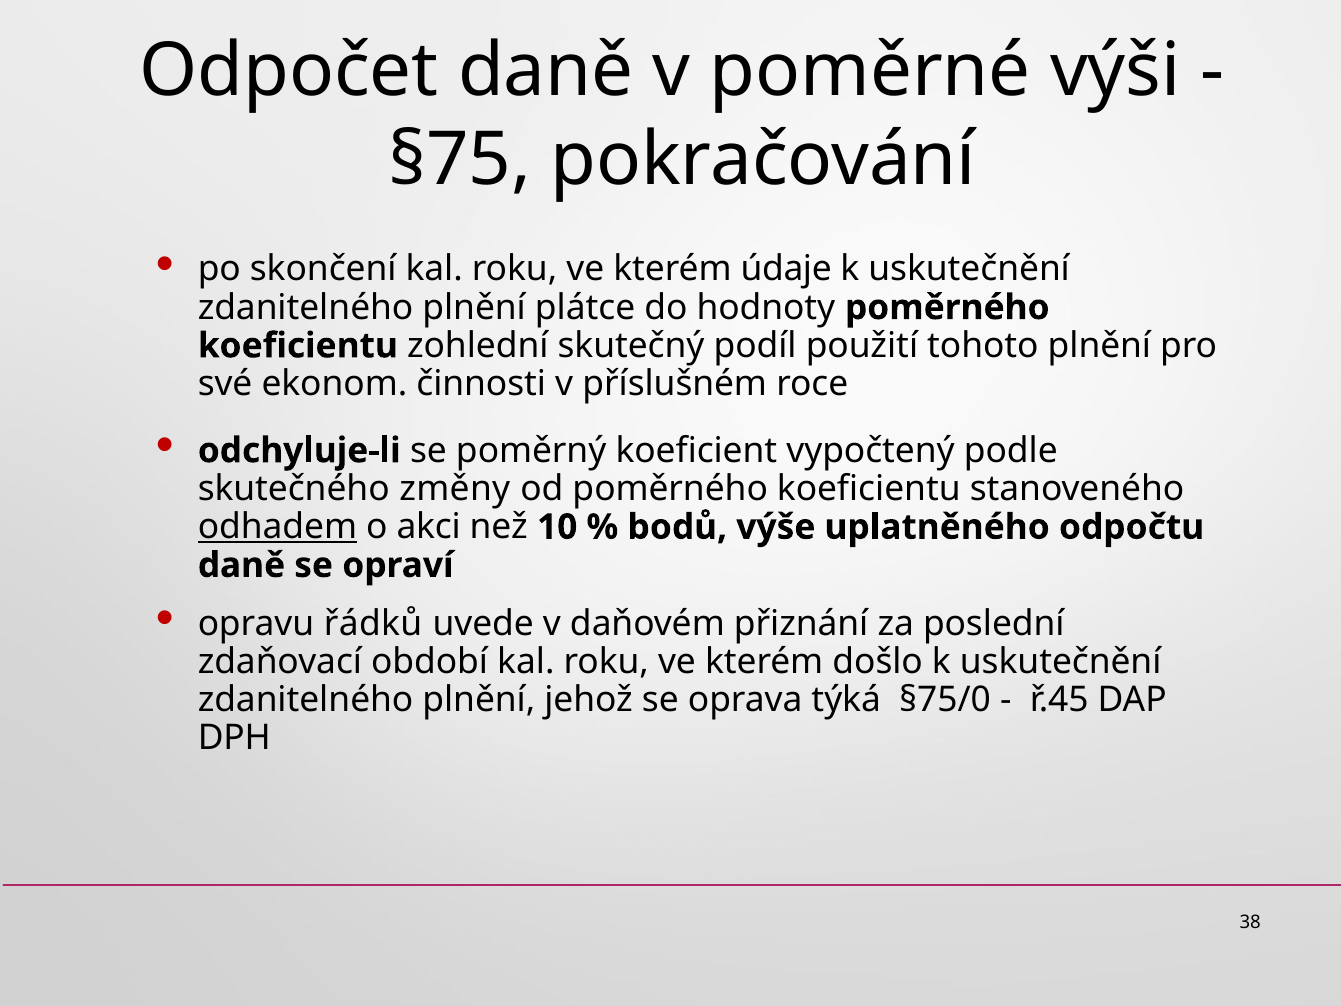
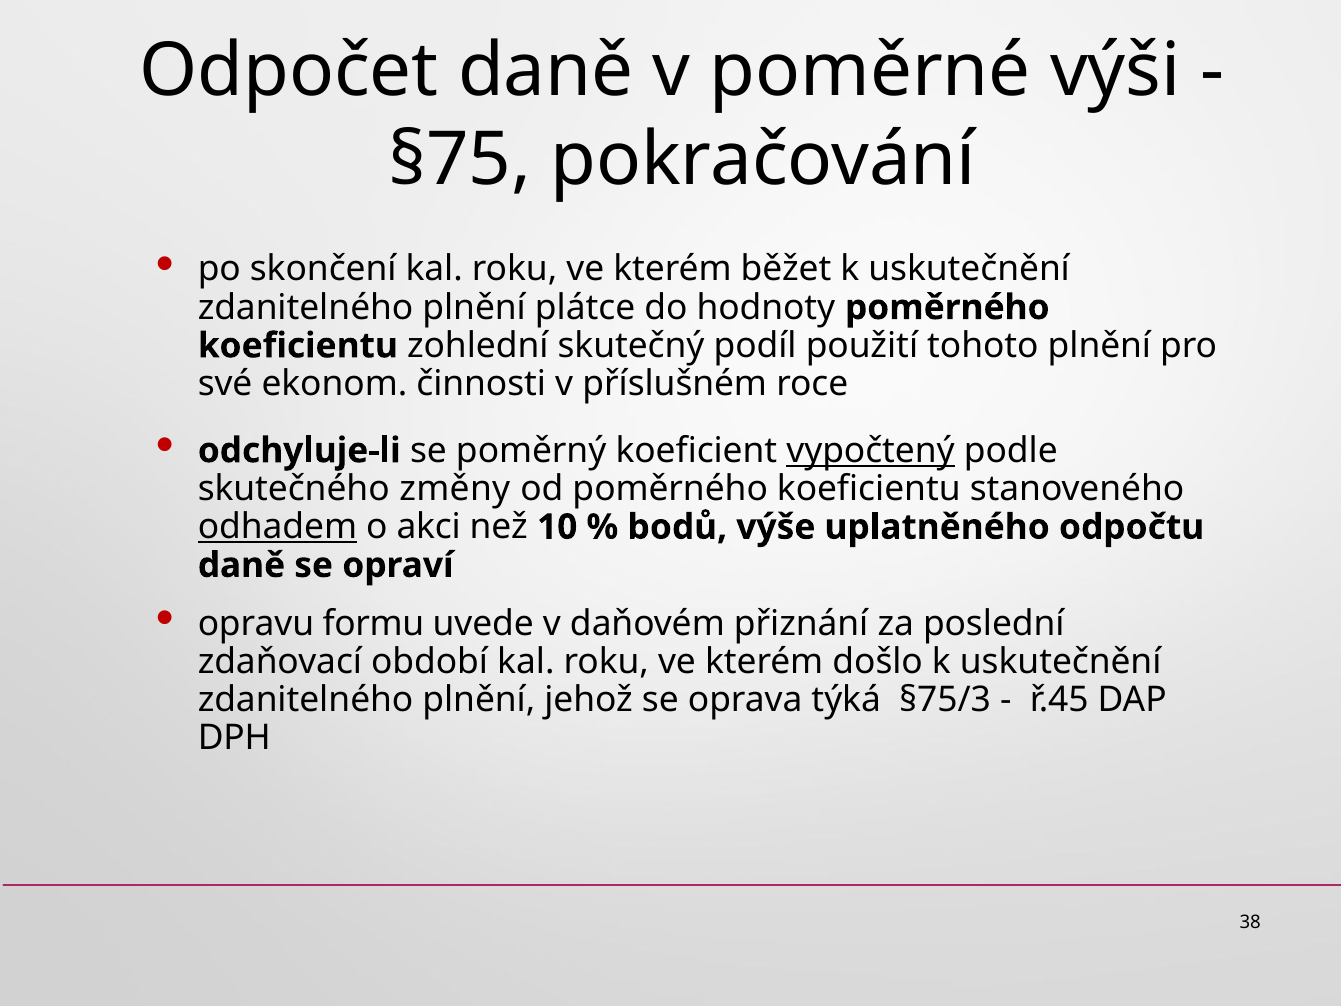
údaje: údaje -> běžet (786, 269)
vypočtený underline: none -> present (871, 450)
řádků: řádků -> formu (373, 623)
§75/0: §75/0 -> §75/3 (945, 700)
